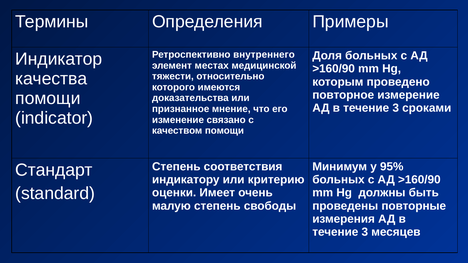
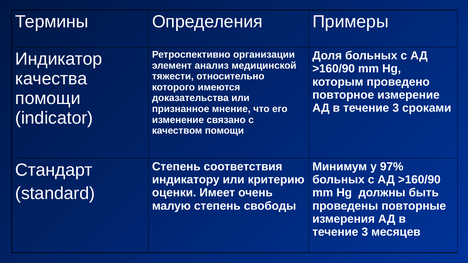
внутреннего: внутреннего -> организации (264, 55)
местах: местах -> анализ (212, 66)
95%: 95% -> 97% (392, 167)
